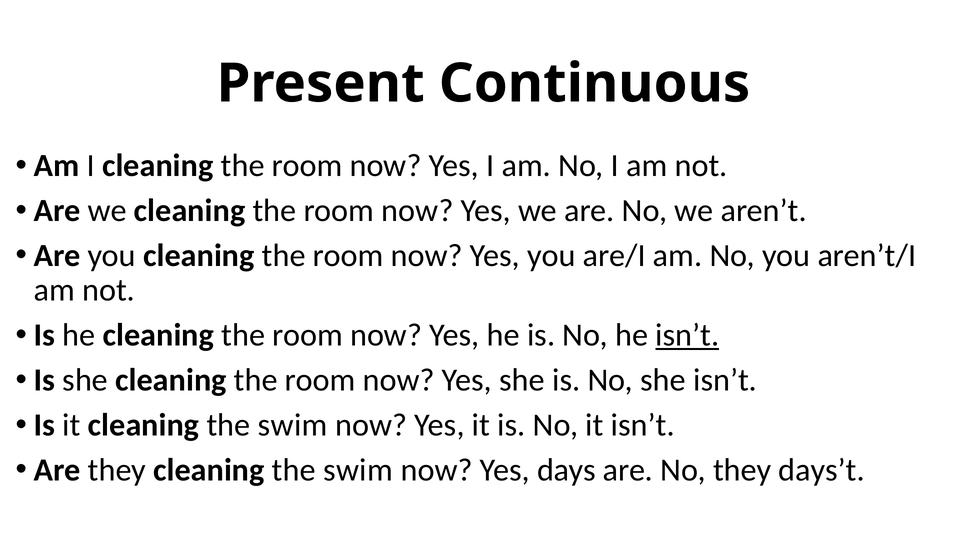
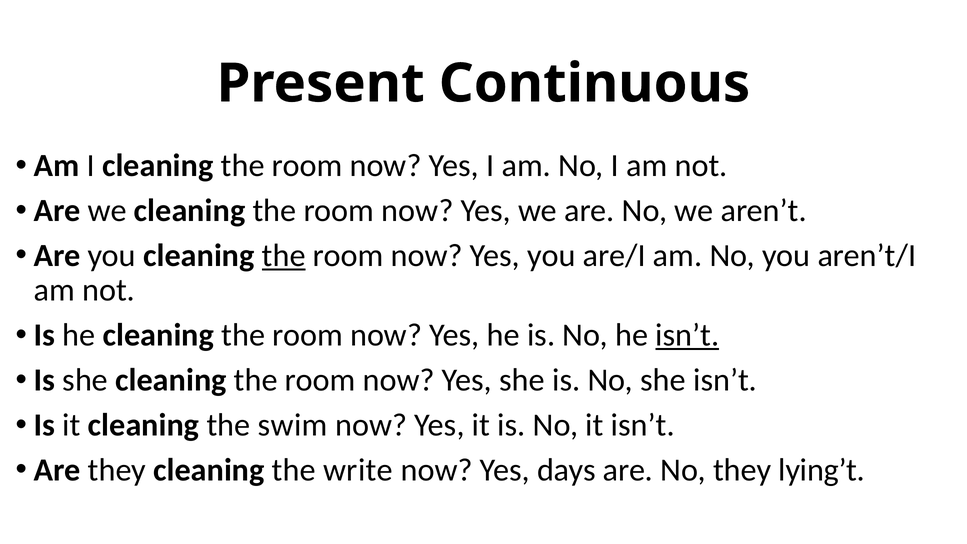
the underline: none -> present (284, 255)
they cleaning the swim: swim -> write (358, 470)
days’t: days’t -> lying’t (822, 470)
